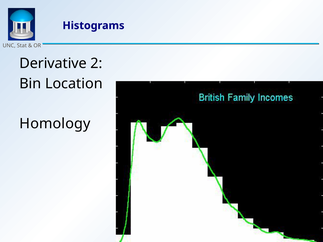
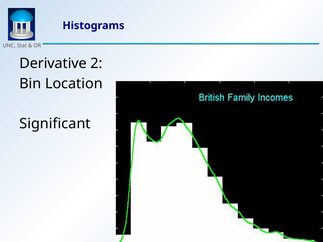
Homology: Homology -> Significant (55, 124)
